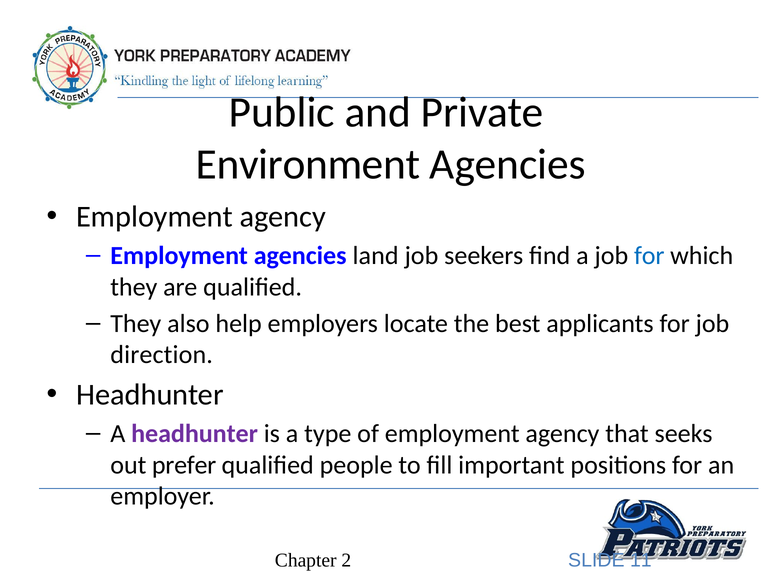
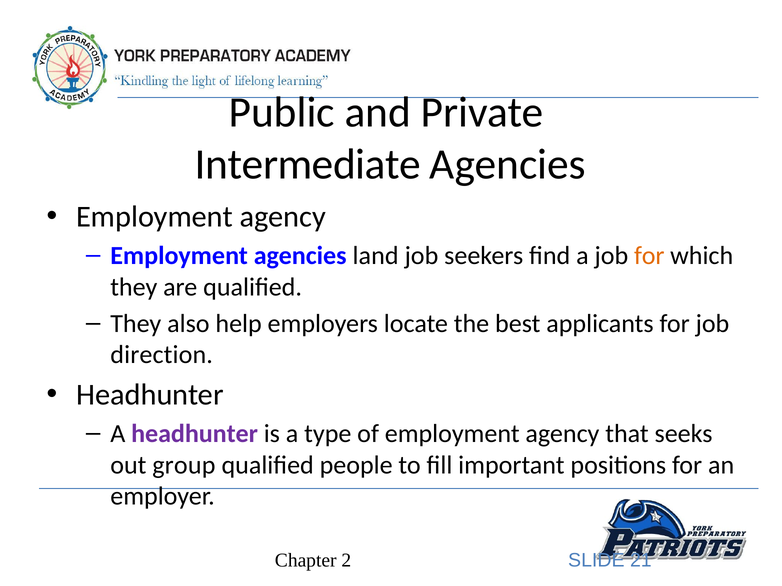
Environment: Environment -> Intermediate (308, 165)
for colour: blue -> orange (649, 256)
prefer: prefer -> group (184, 465)
11: 11 -> 21 (641, 561)
